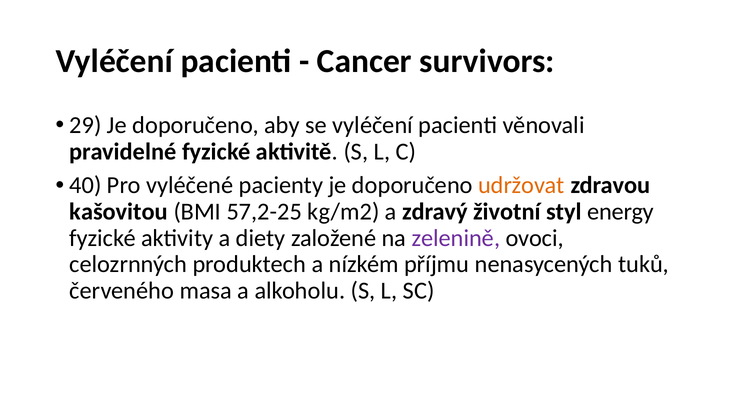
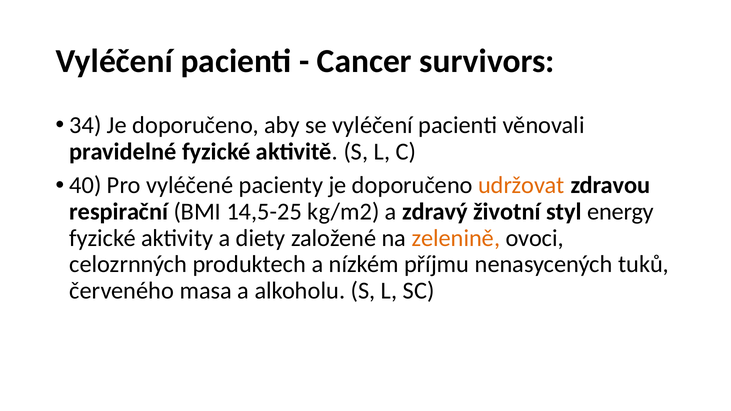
29: 29 -> 34 (85, 125)
kašovitou: kašovitou -> respirační (119, 212)
57,2-25: 57,2-25 -> 14,5-25 (264, 212)
zelenině colour: purple -> orange (456, 238)
